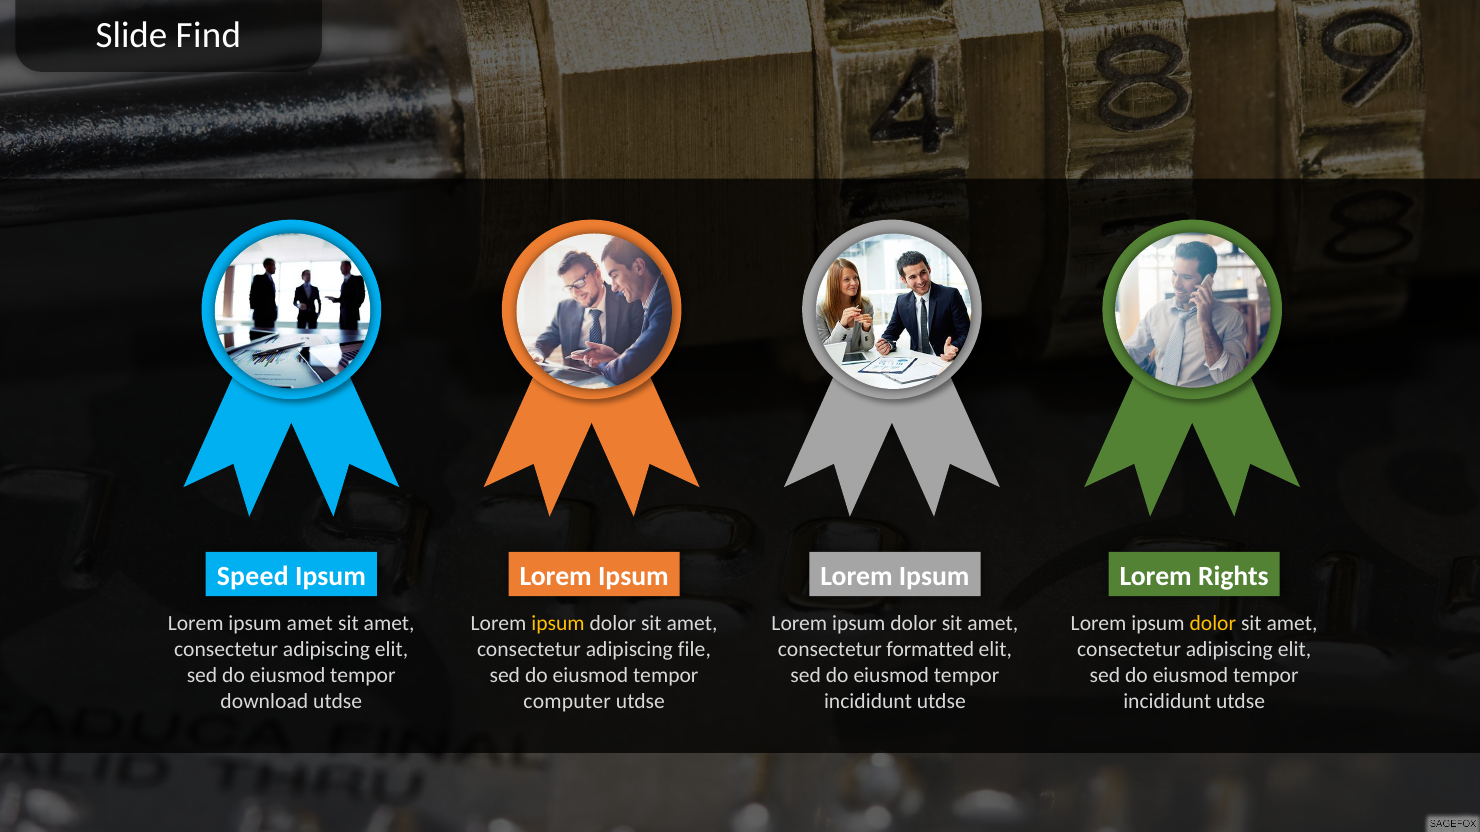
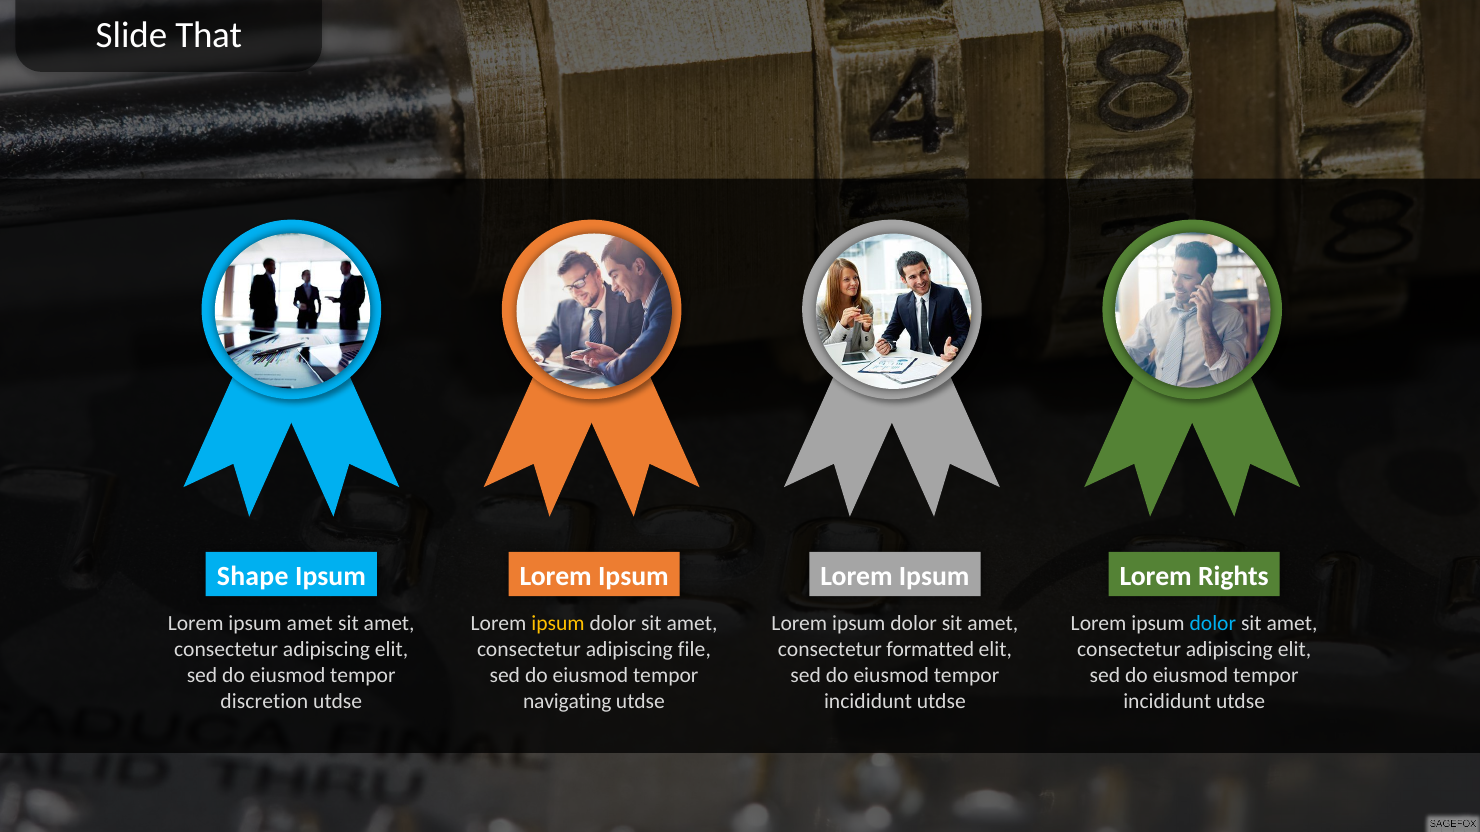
Find: Find -> That (209, 35)
Speed: Speed -> Shape (253, 576)
dolor colour: yellow -> light blue (1213, 624)
download: download -> discretion (264, 701)
computer: computer -> navigating (567, 701)
